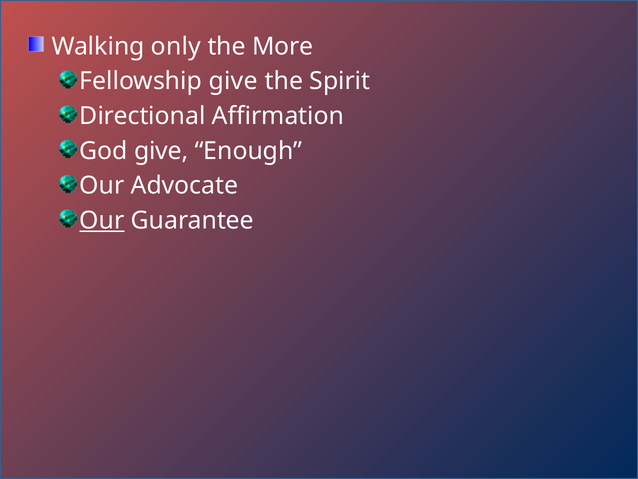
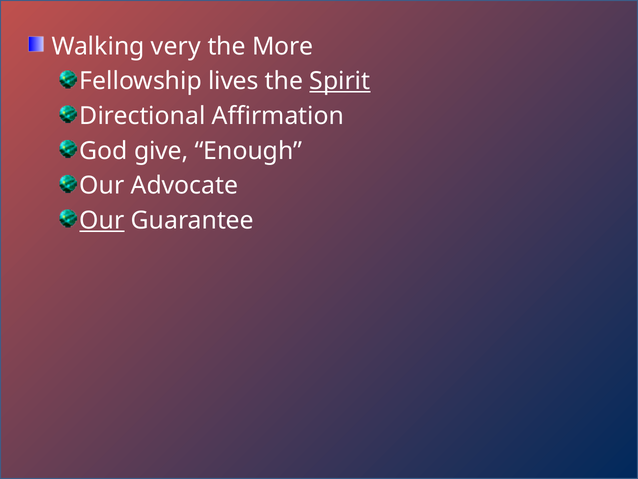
only: only -> very (176, 46)
Fellowship give: give -> lives (233, 81)
Spirit underline: none -> present (340, 81)
